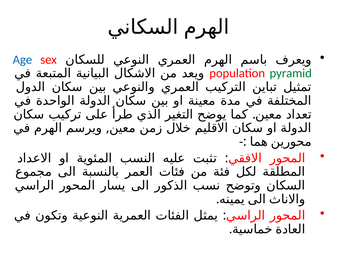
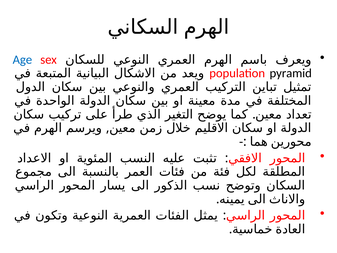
pyramid colour: green -> black (291, 73)
